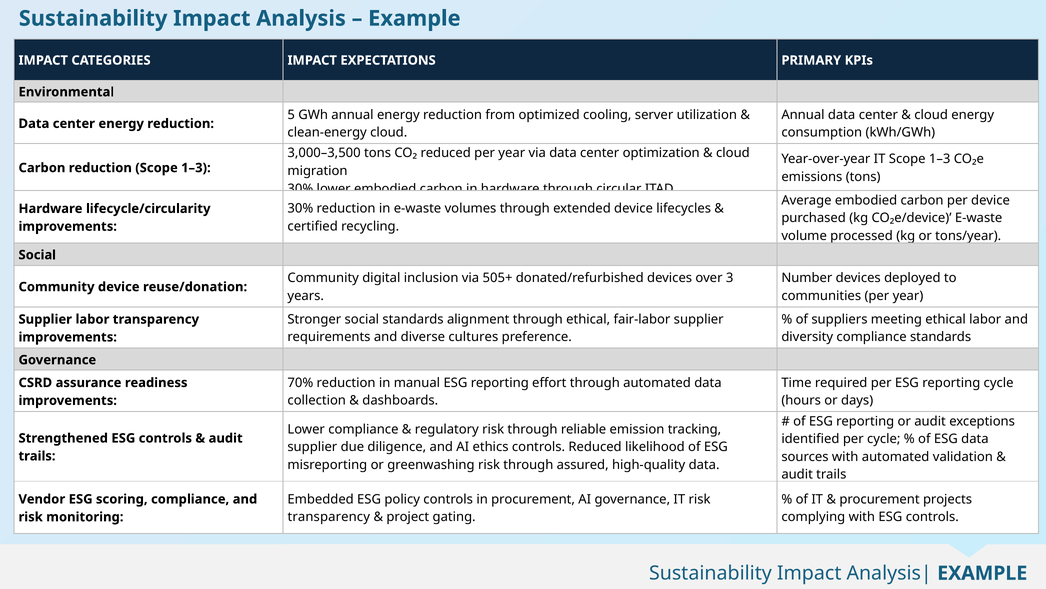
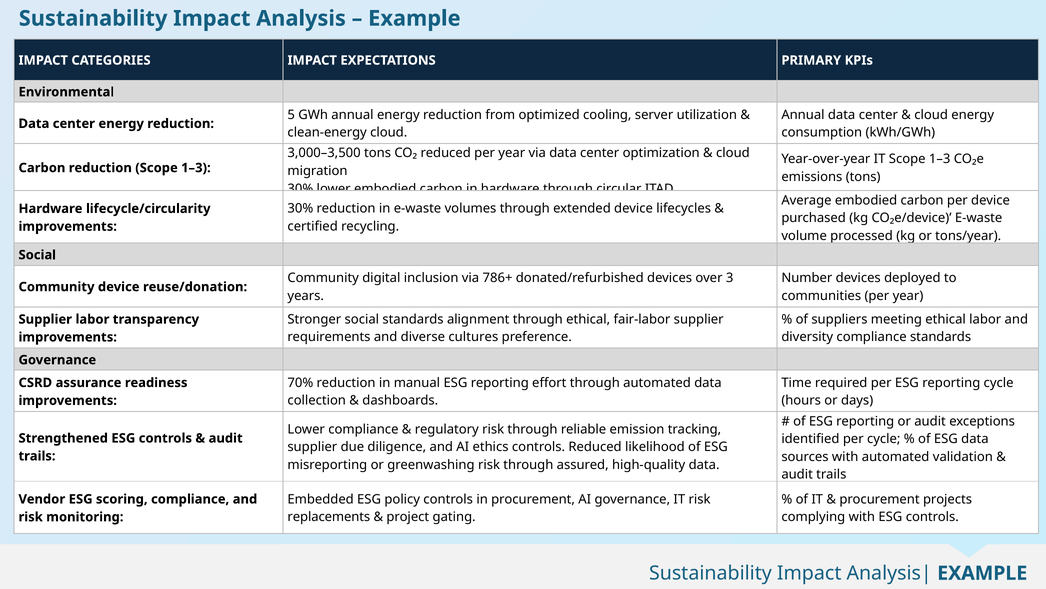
505+: 505+ -> 786+ (498, 278)
transparency: transparency -> replacements (329, 516)
